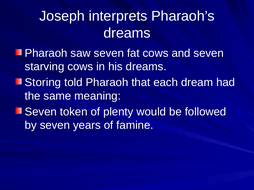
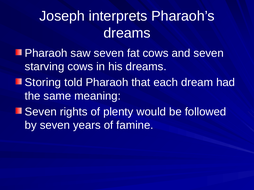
token: token -> rights (74, 112)
